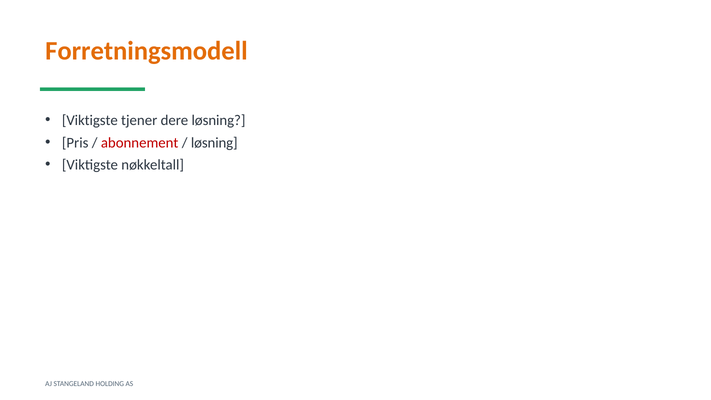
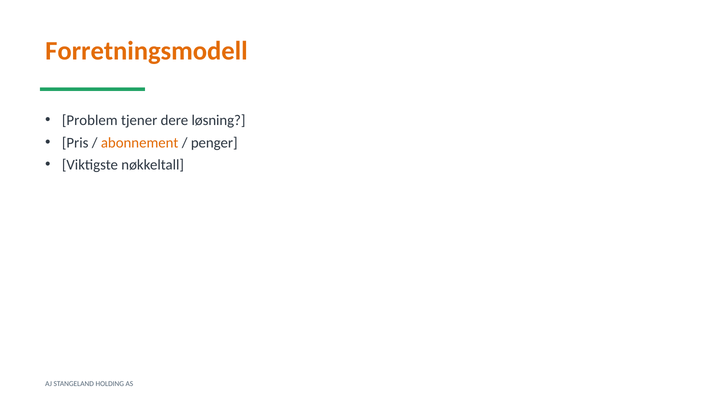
Viktigste: Viktigste -> Problem (90, 120)
abonnement colour: red -> orange (140, 143)
løsning: løsning -> penger (214, 143)
